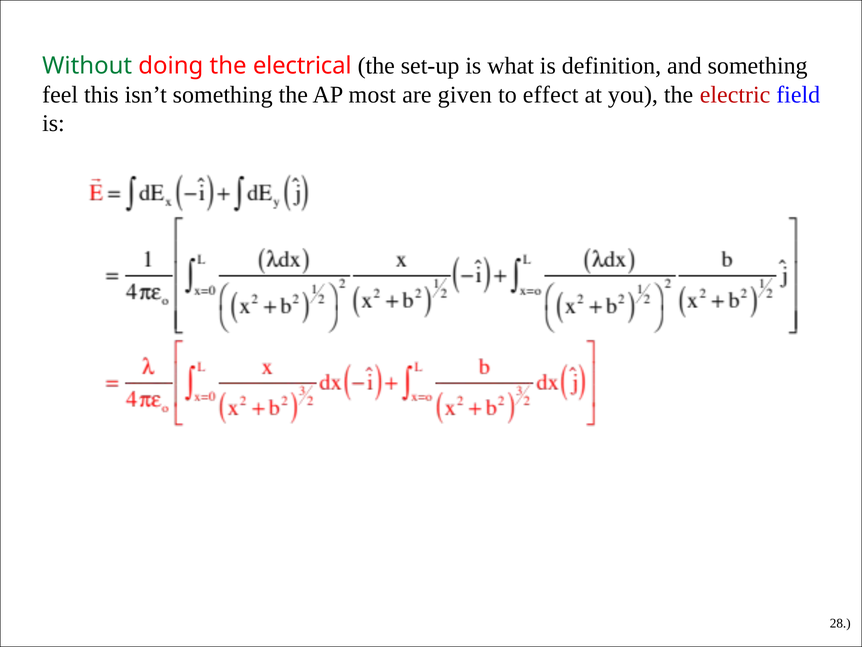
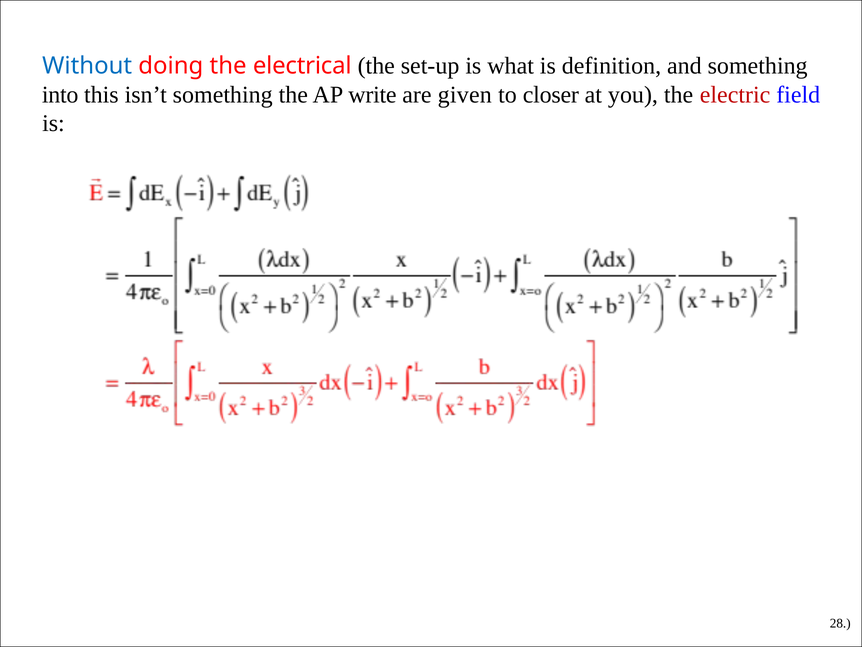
Without colour: green -> blue (87, 66)
feel: feel -> into (60, 95)
most: most -> write (372, 95)
effect: effect -> closer (551, 95)
